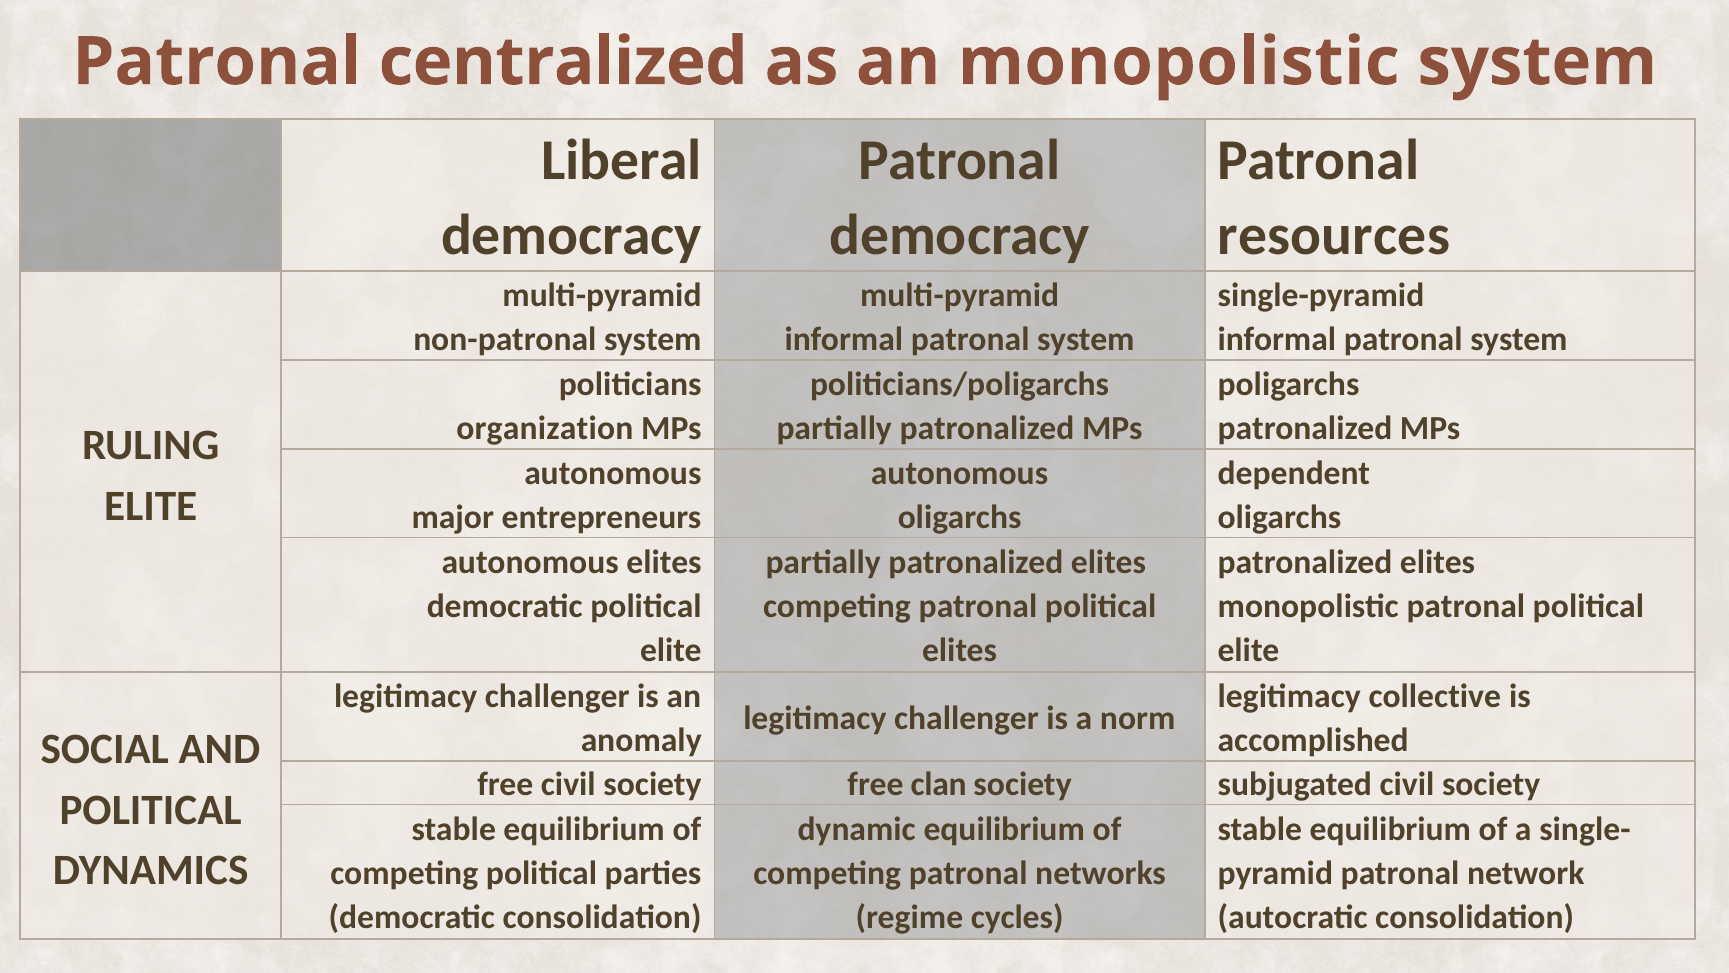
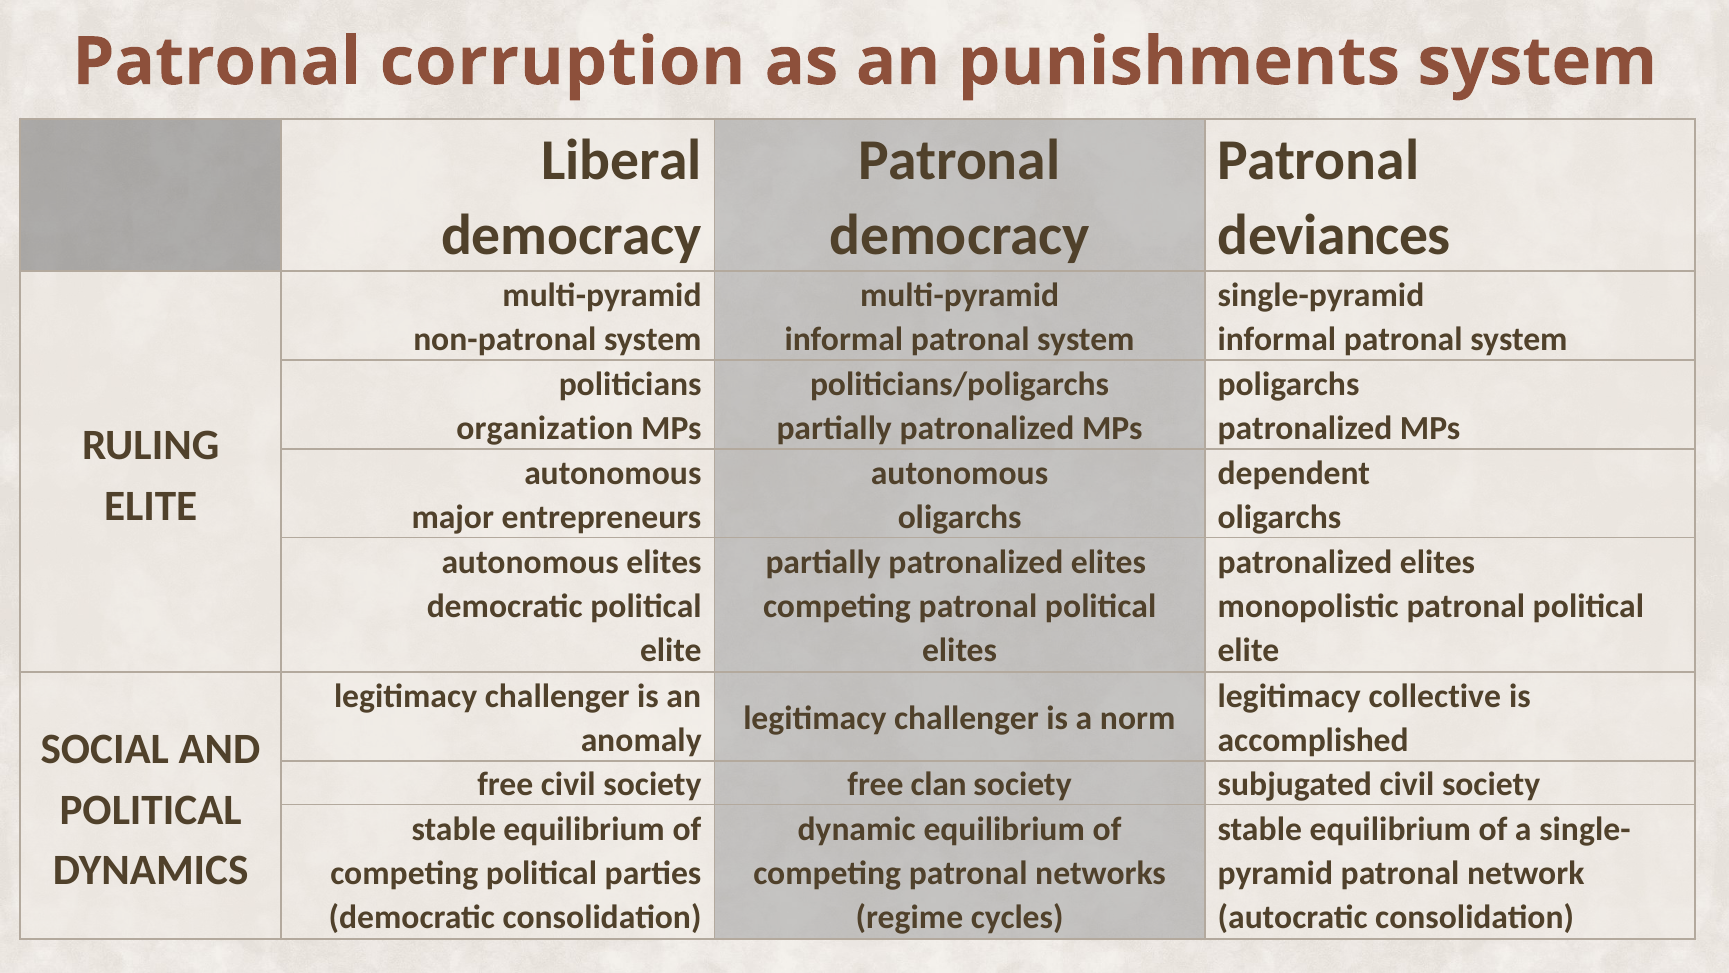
centralized: centralized -> corruption (563, 62)
an monopolistic: monopolistic -> punishments (1179, 62)
resources: resources -> deviances (1334, 235)
